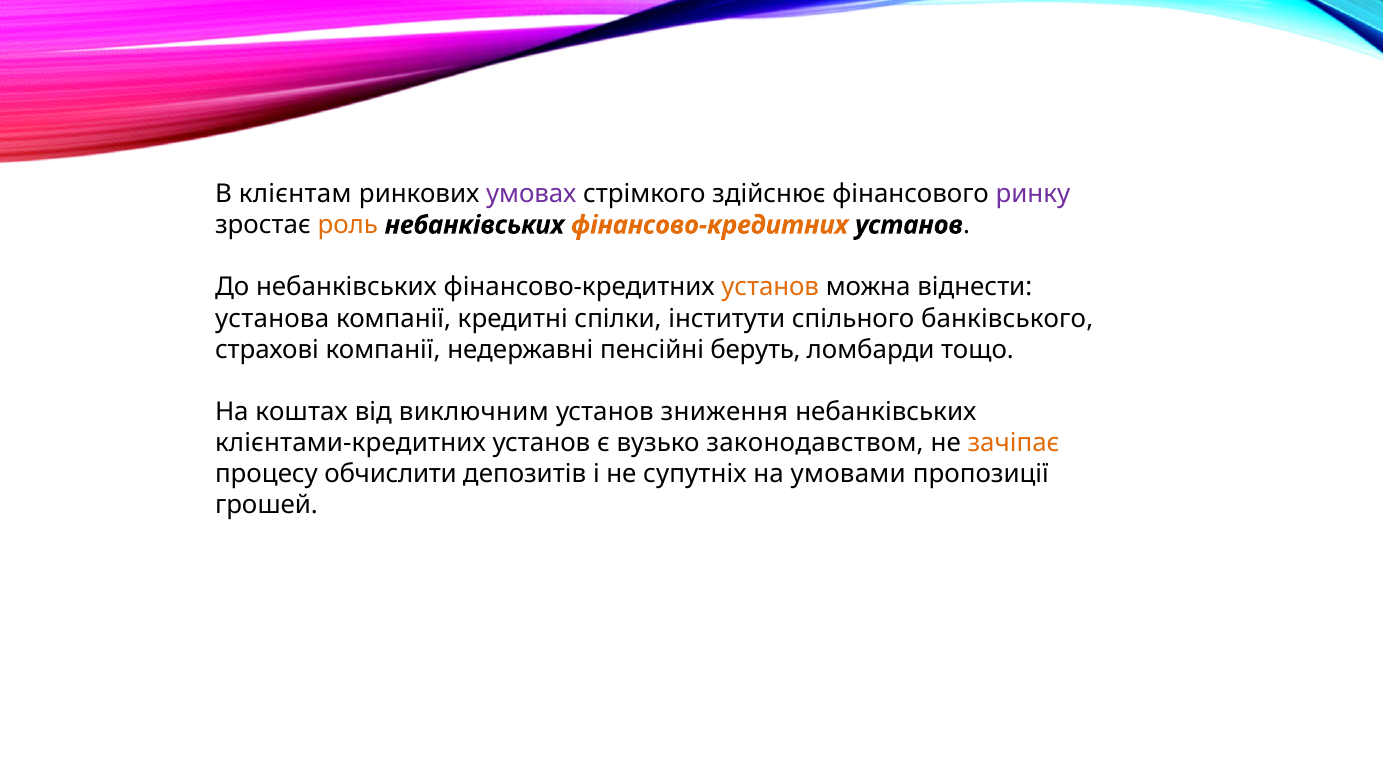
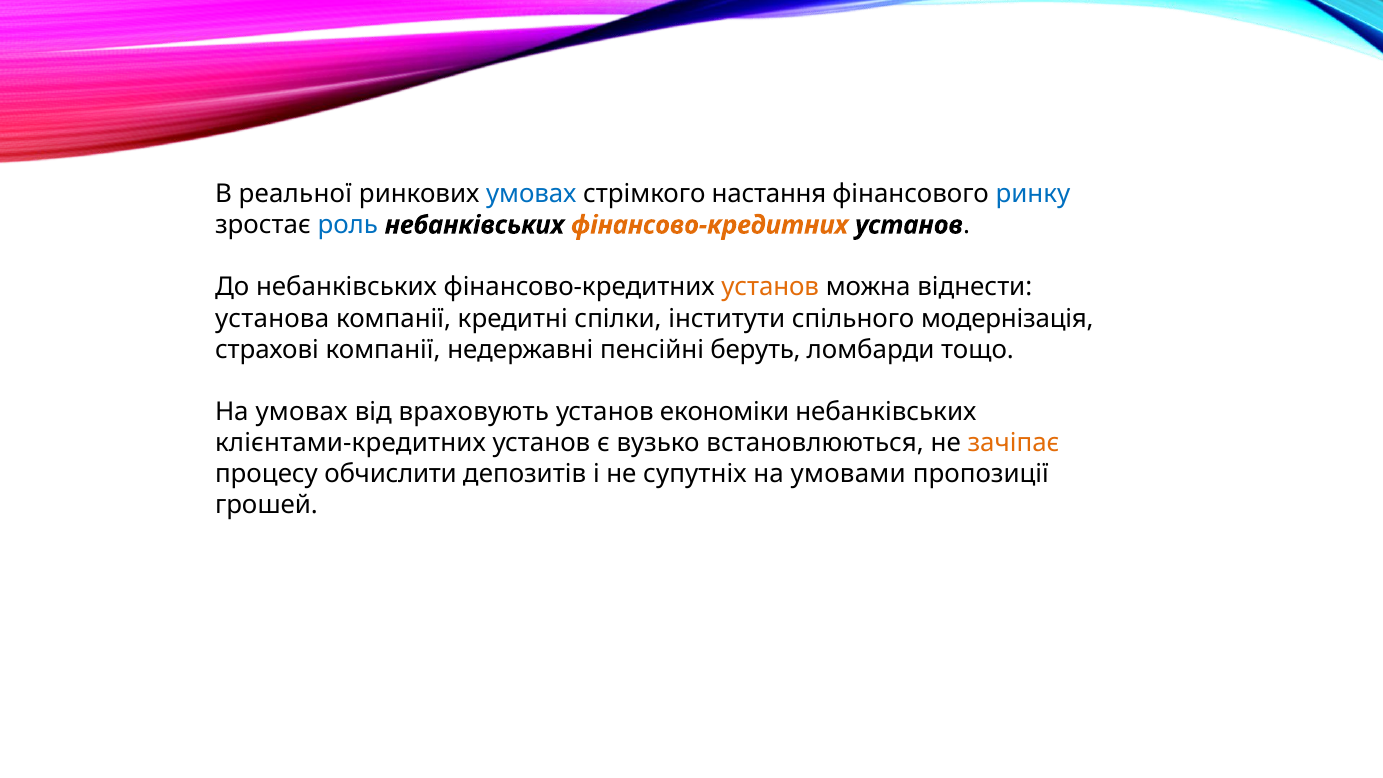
клієнтам: клієнтам -> реальної (295, 194)
умовах colour: purple -> blue (531, 194)
здійснює: здійснює -> настання (769, 194)
ринку colour: purple -> blue (1033, 194)
роль colour: orange -> blue (348, 225)
банківського: банківського -> модернізація (1007, 318)
На коштах: коштах -> умовах (302, 412)
виключним: виключним -> враховують (474, 412)
зниження: зниження -> економіки (725, 412)
законодавством: законодавством -> встановлюються (815, 443)
